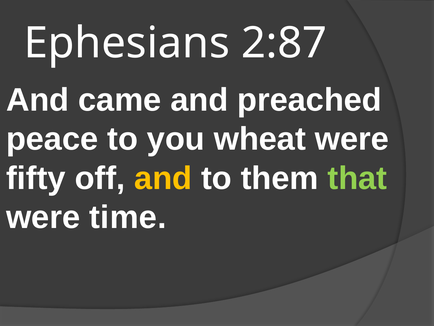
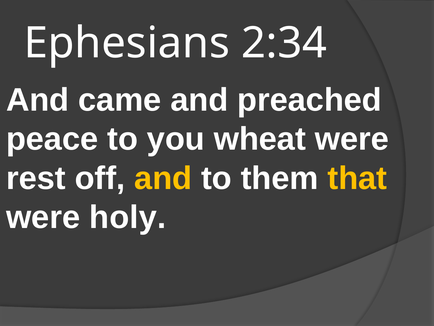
2:87: 2:87 -> 2:34 (284, 43)
fifty: fifty -> rest (36, 178)
that colour: light green -> yellow (357, 178)
time: time -> holy (128, 217)
